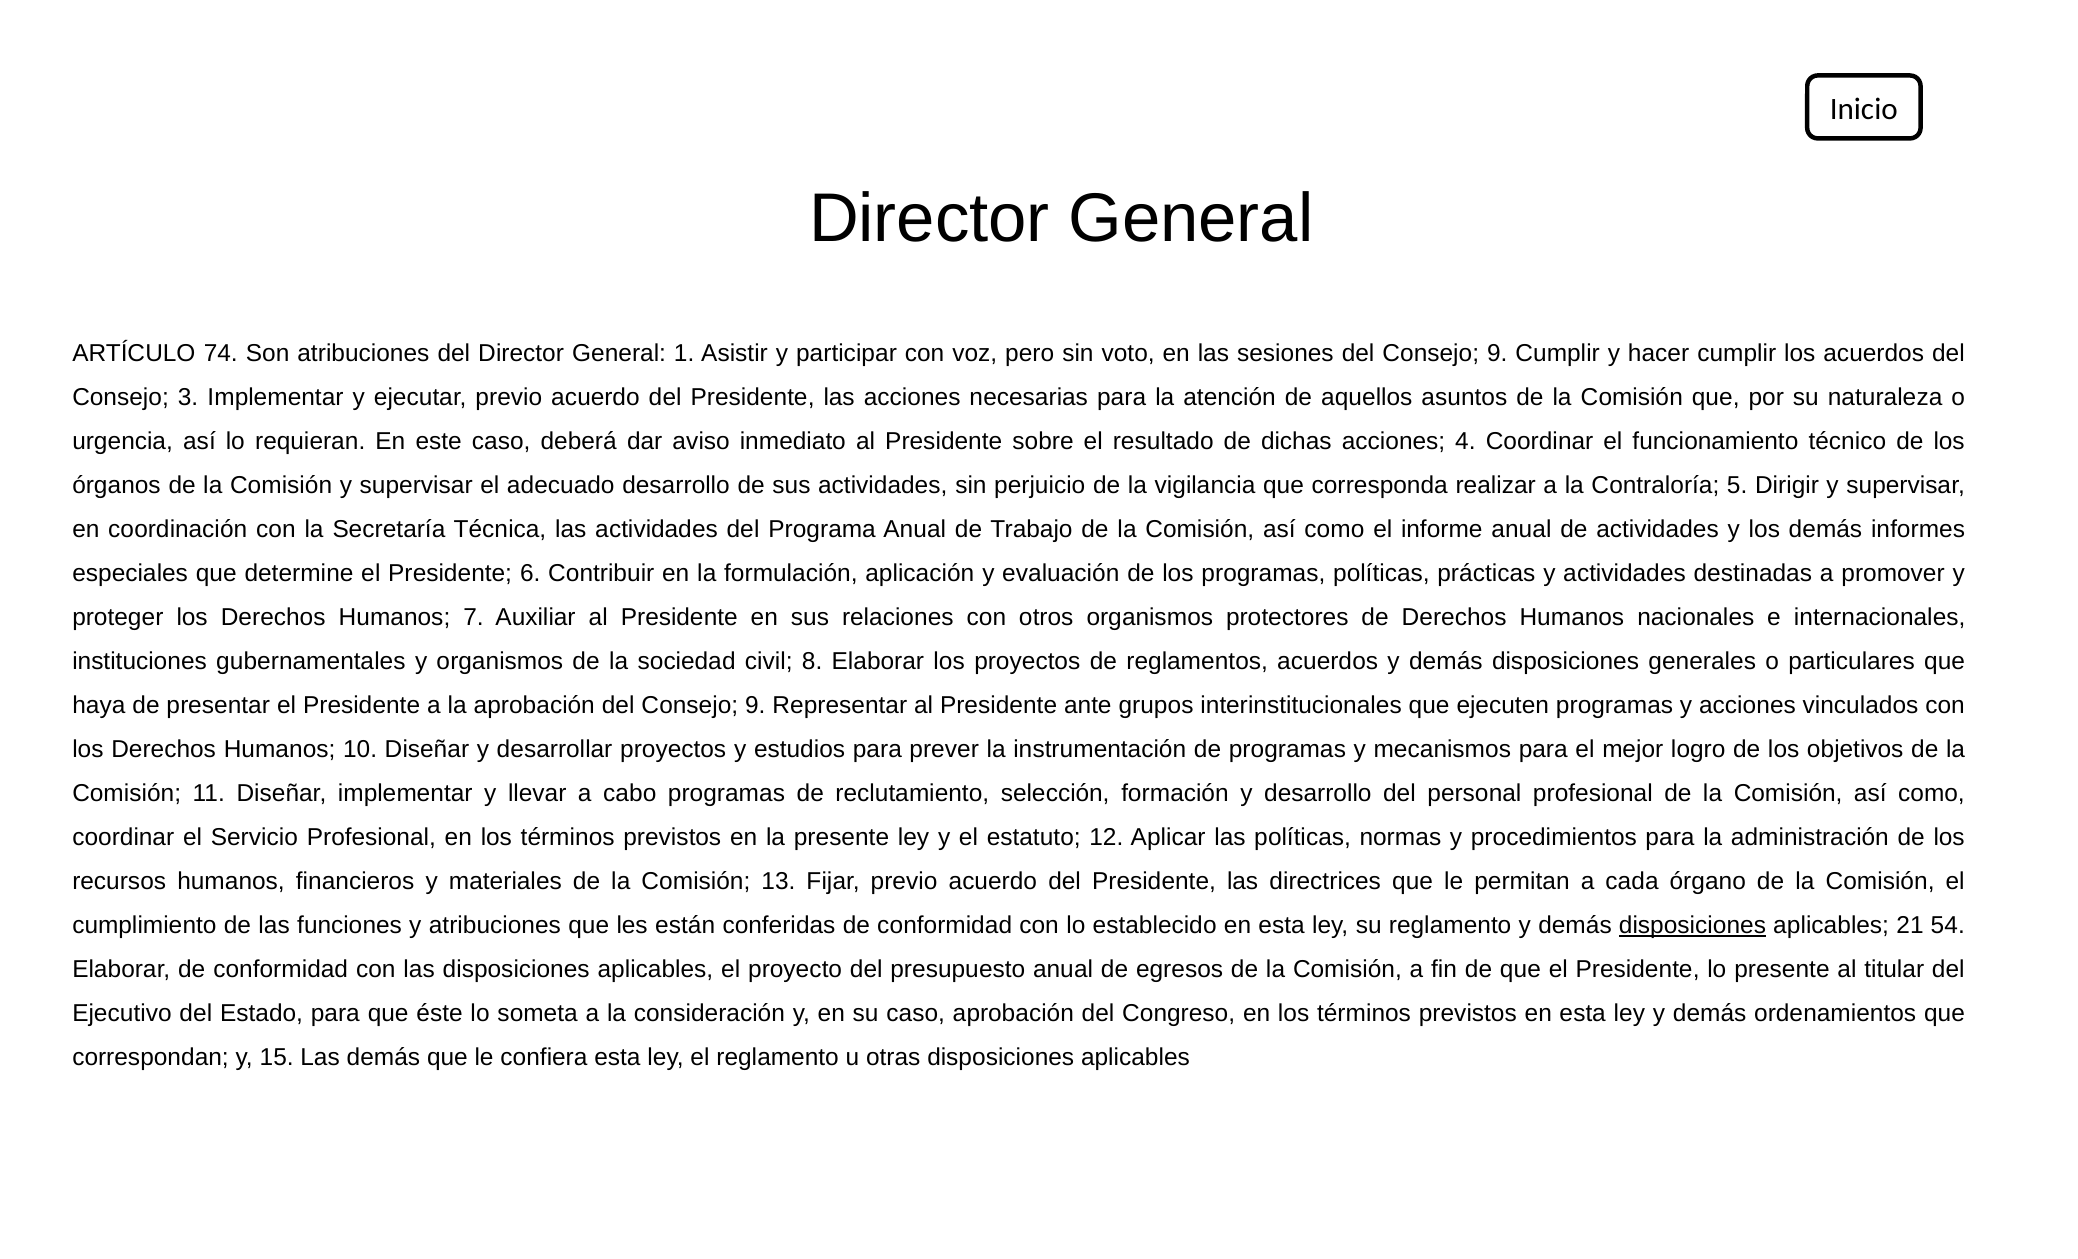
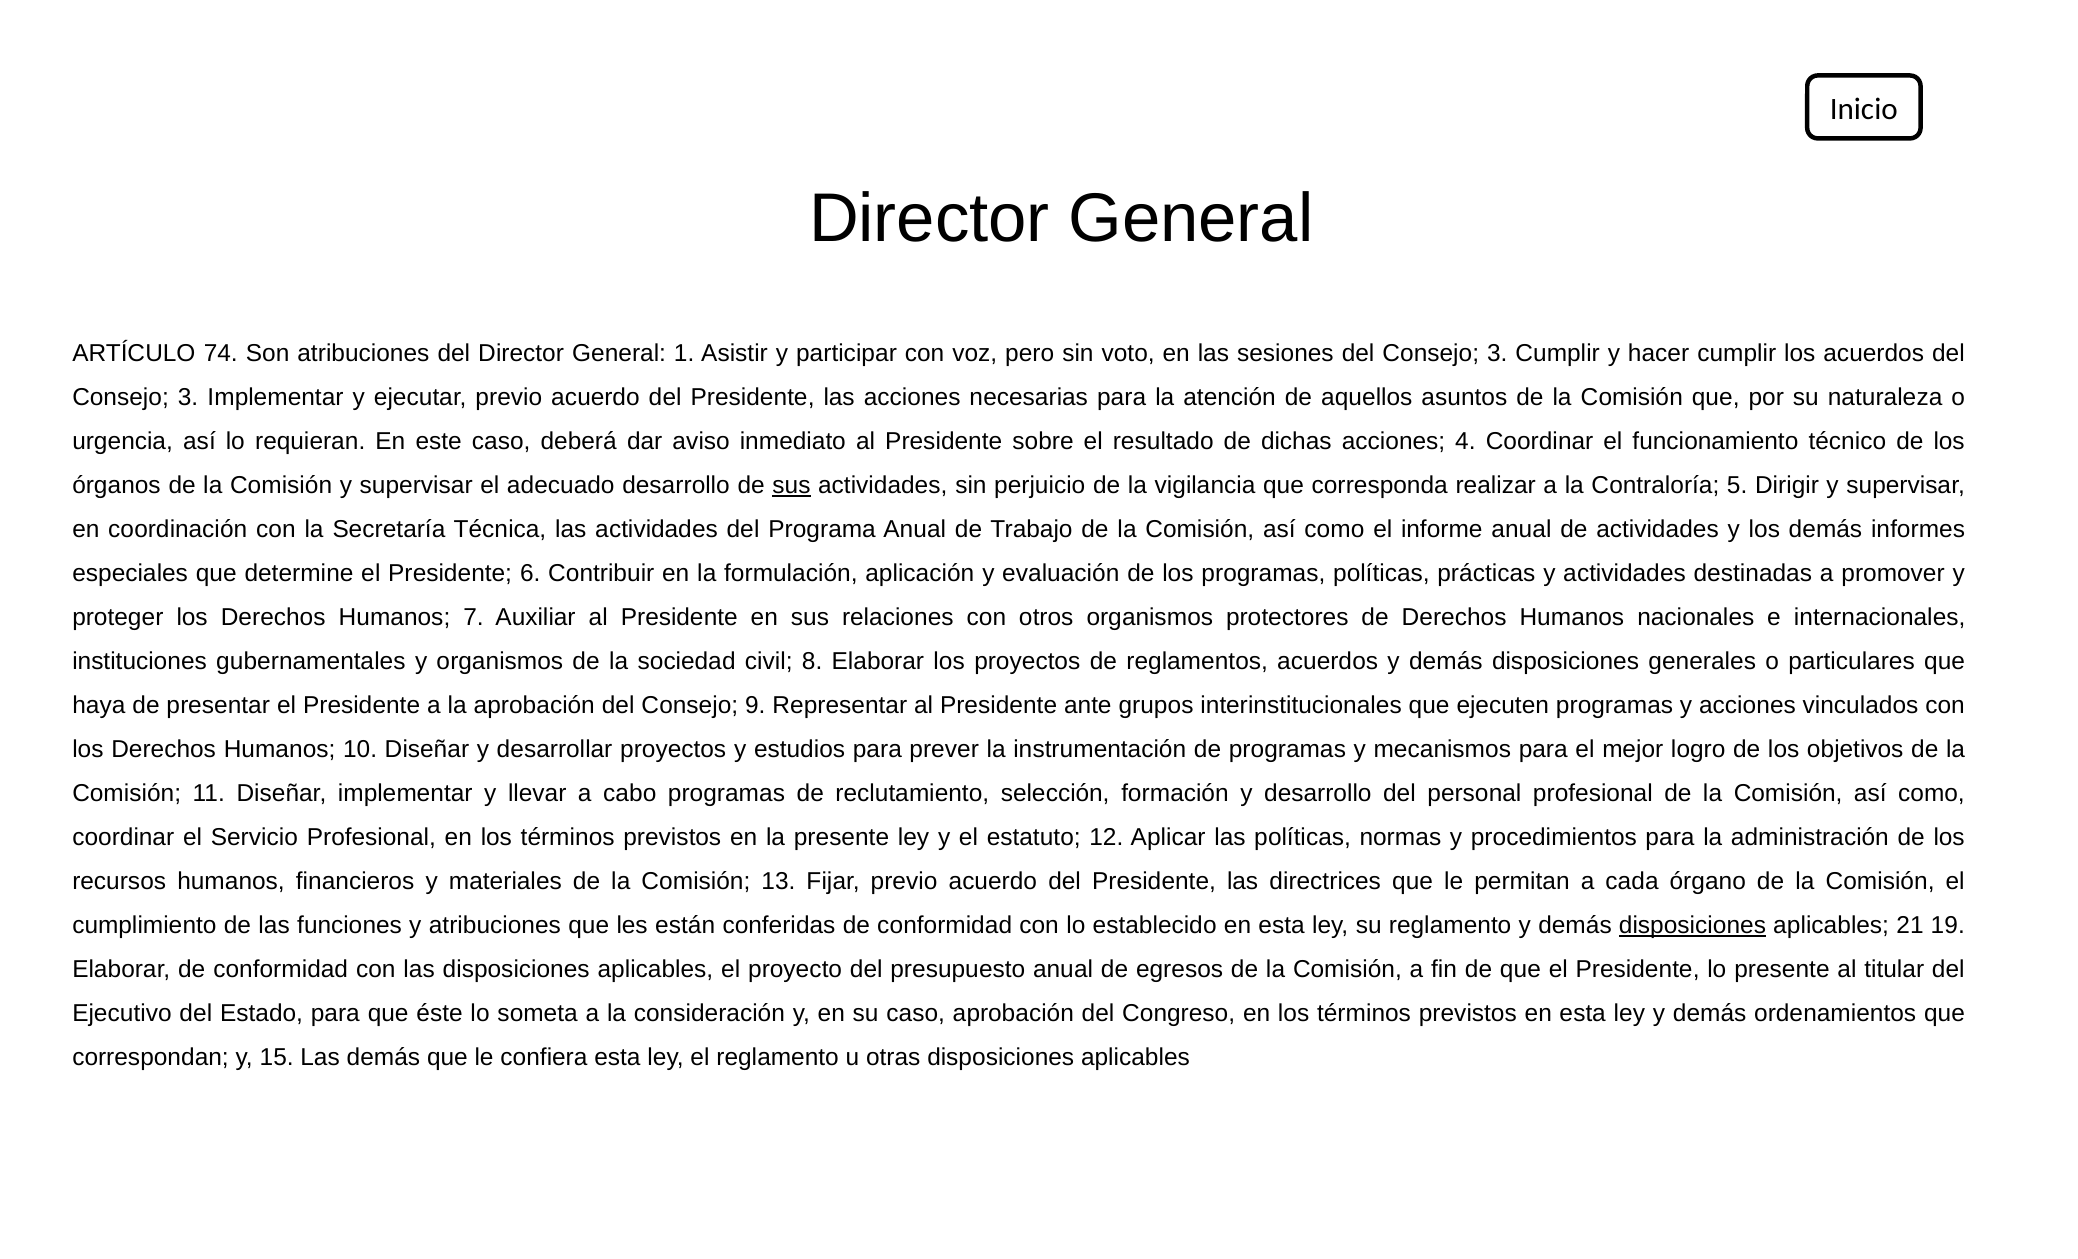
sesiones del Consejo 9: 9 -> 3 (1497, 354)
sus underline: none -> present (791, 486)
54: 54 -> 19 (1948, 926)
